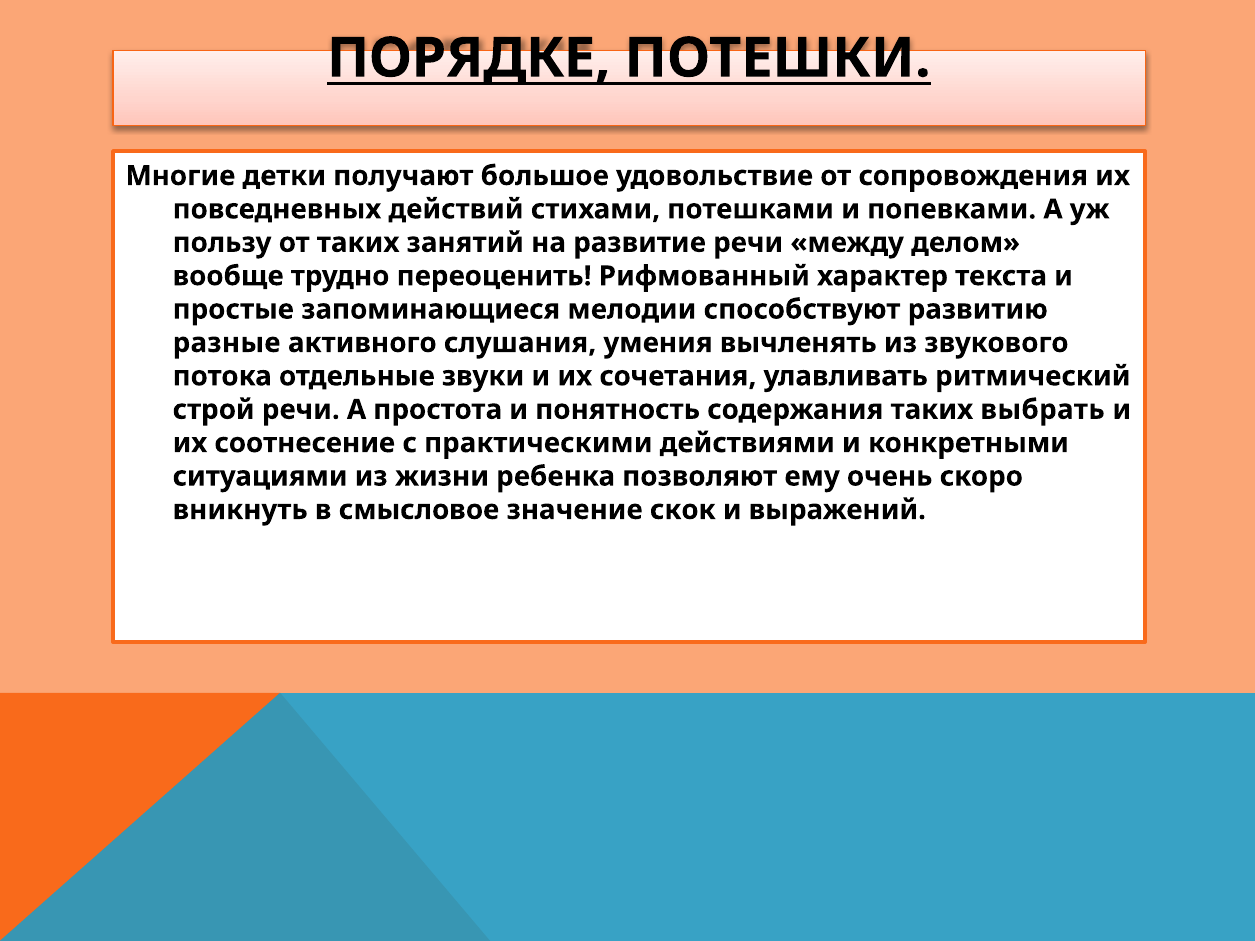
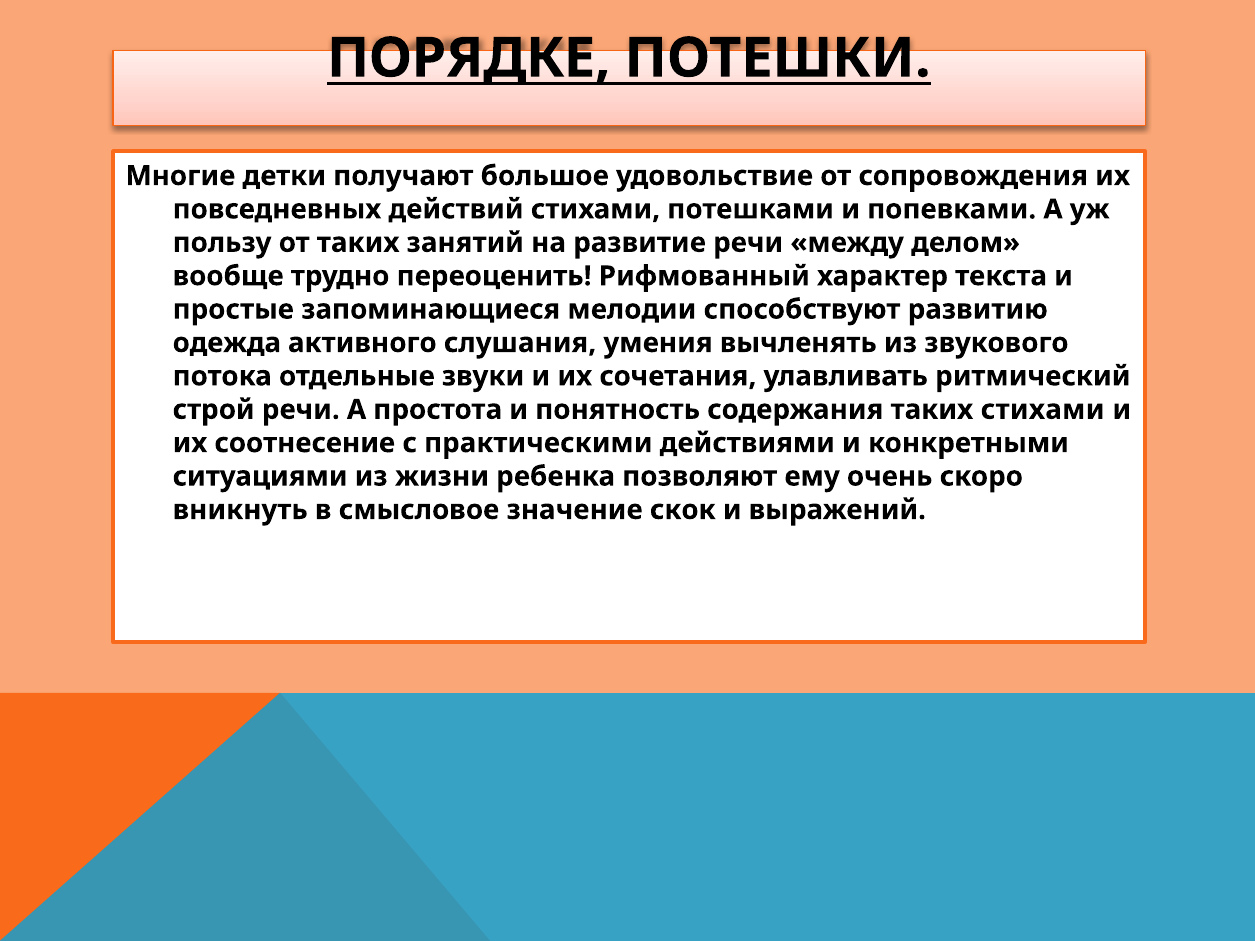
разные: разные -> одежда (227, 343)
таких выбрать: выбрать -> стихами (1043, 410)
